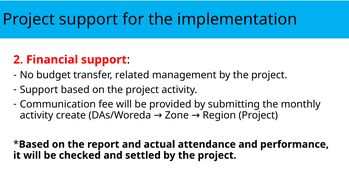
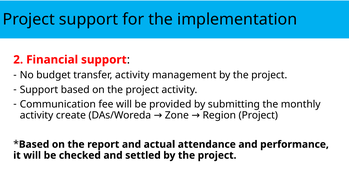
transfer related: related -> activity (132, 75)
